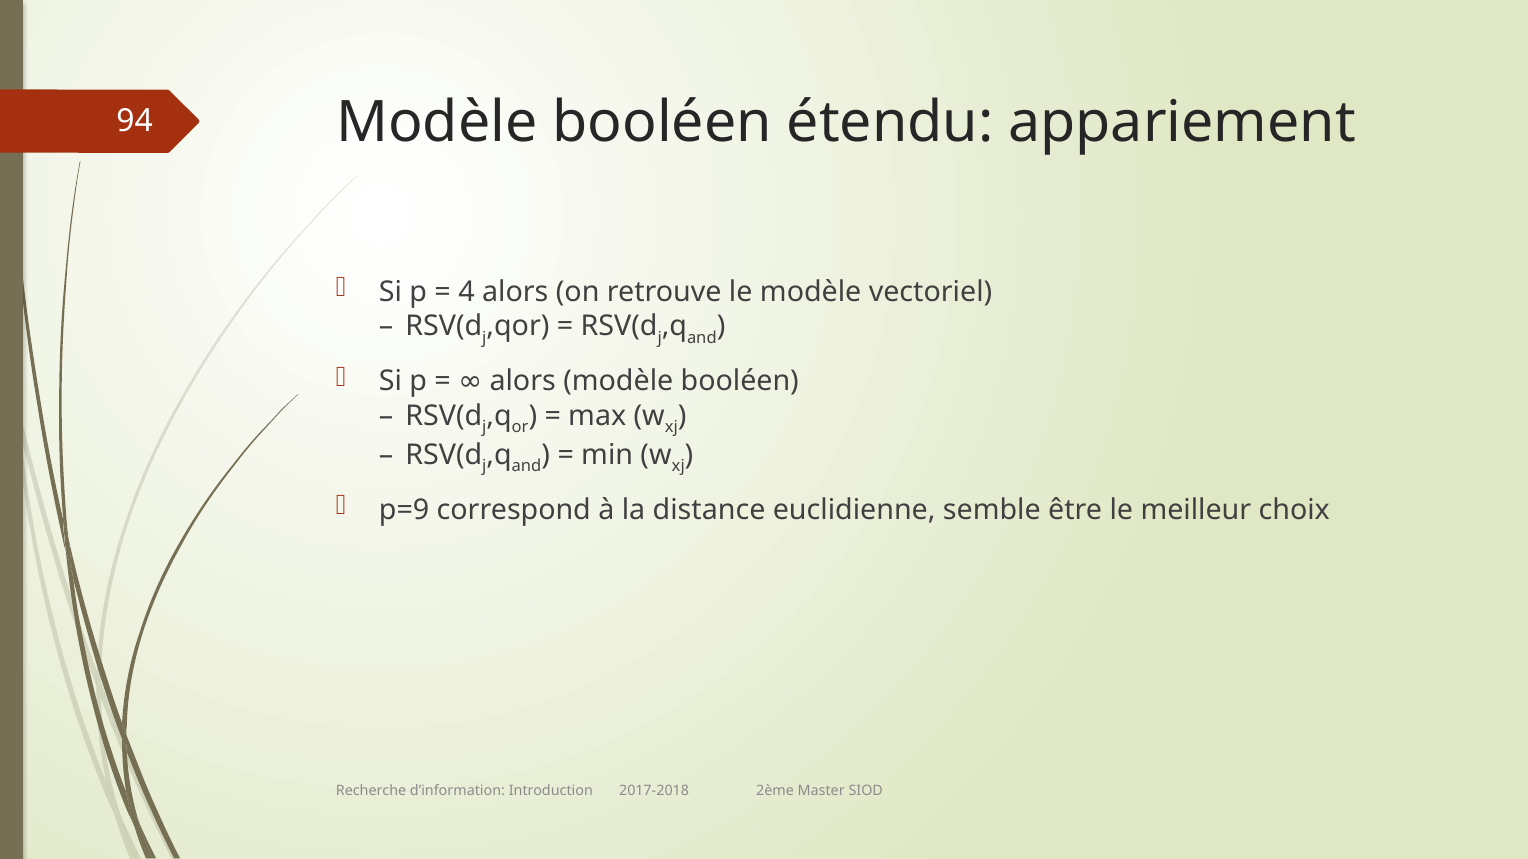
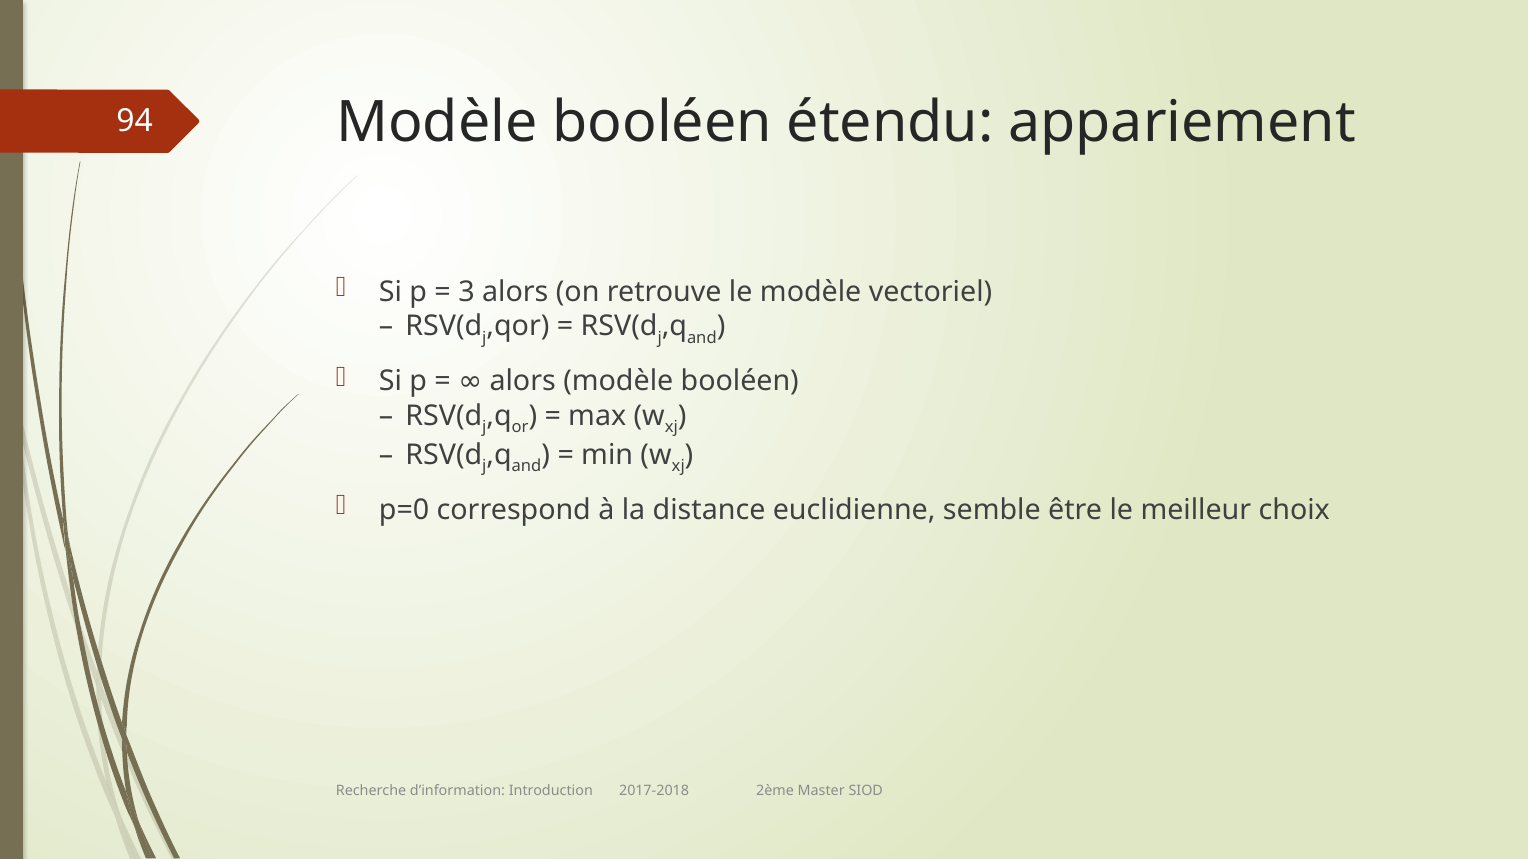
4: 4 -> 3 (467, 292)
p=9: p=9 -> p=0 (404, 510)
